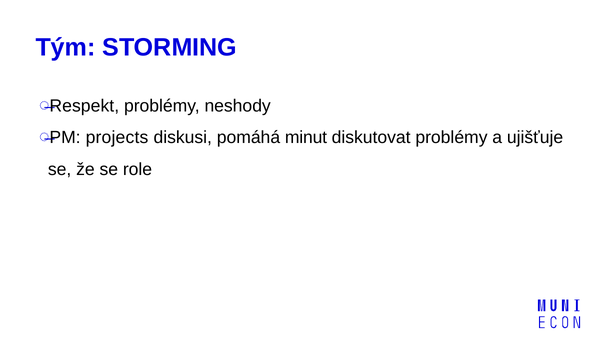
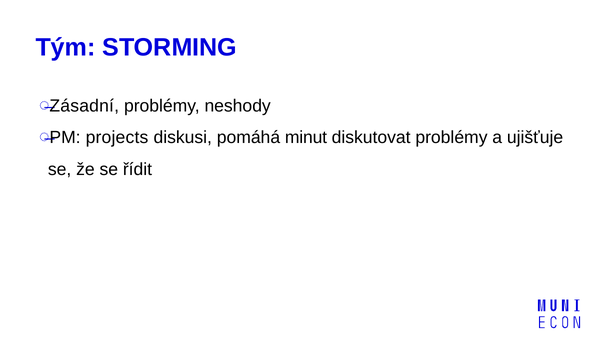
Respekt: Respekt -> Zásadní (84, 106)
role: role -> řídit (137, 169)
